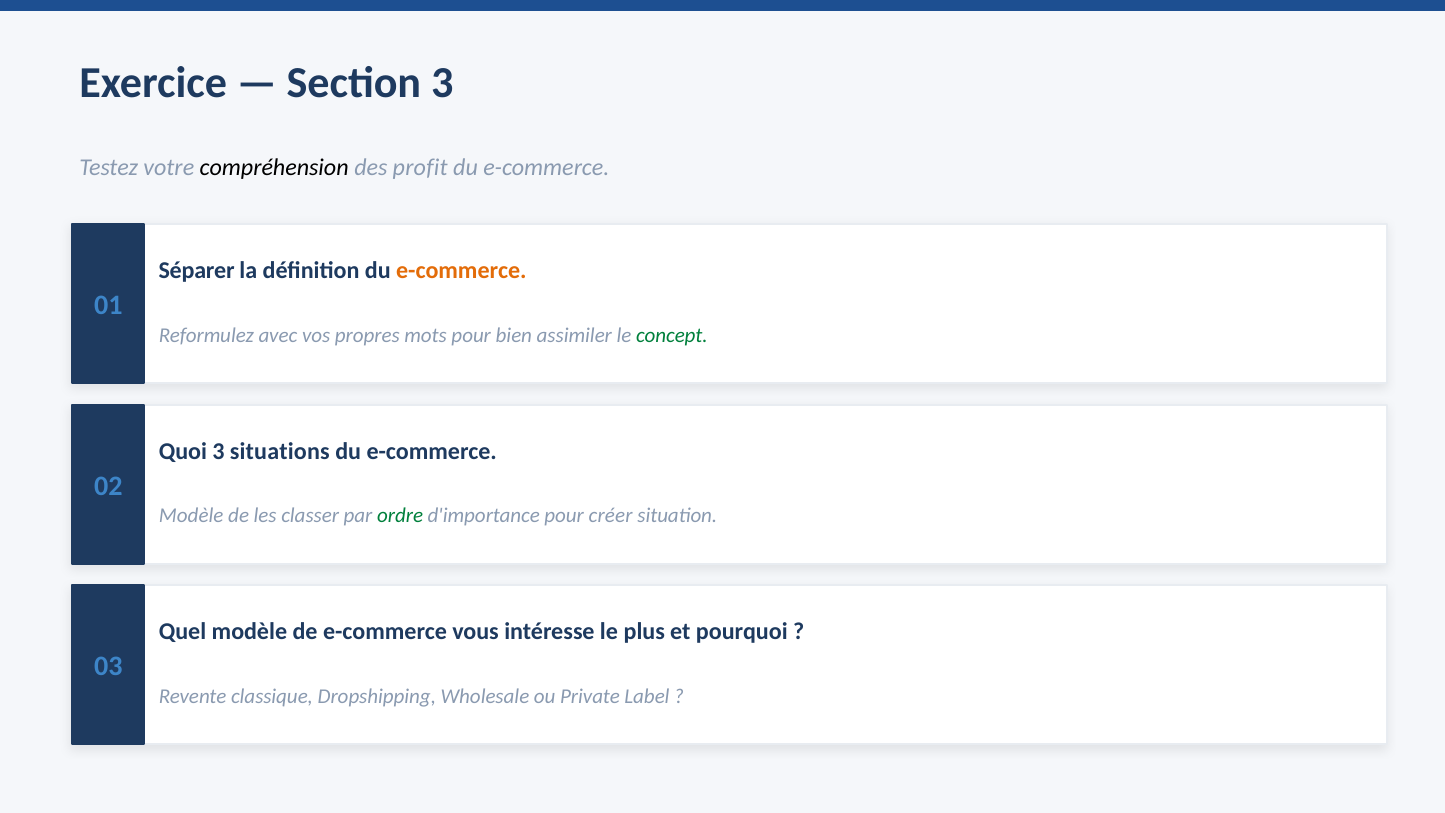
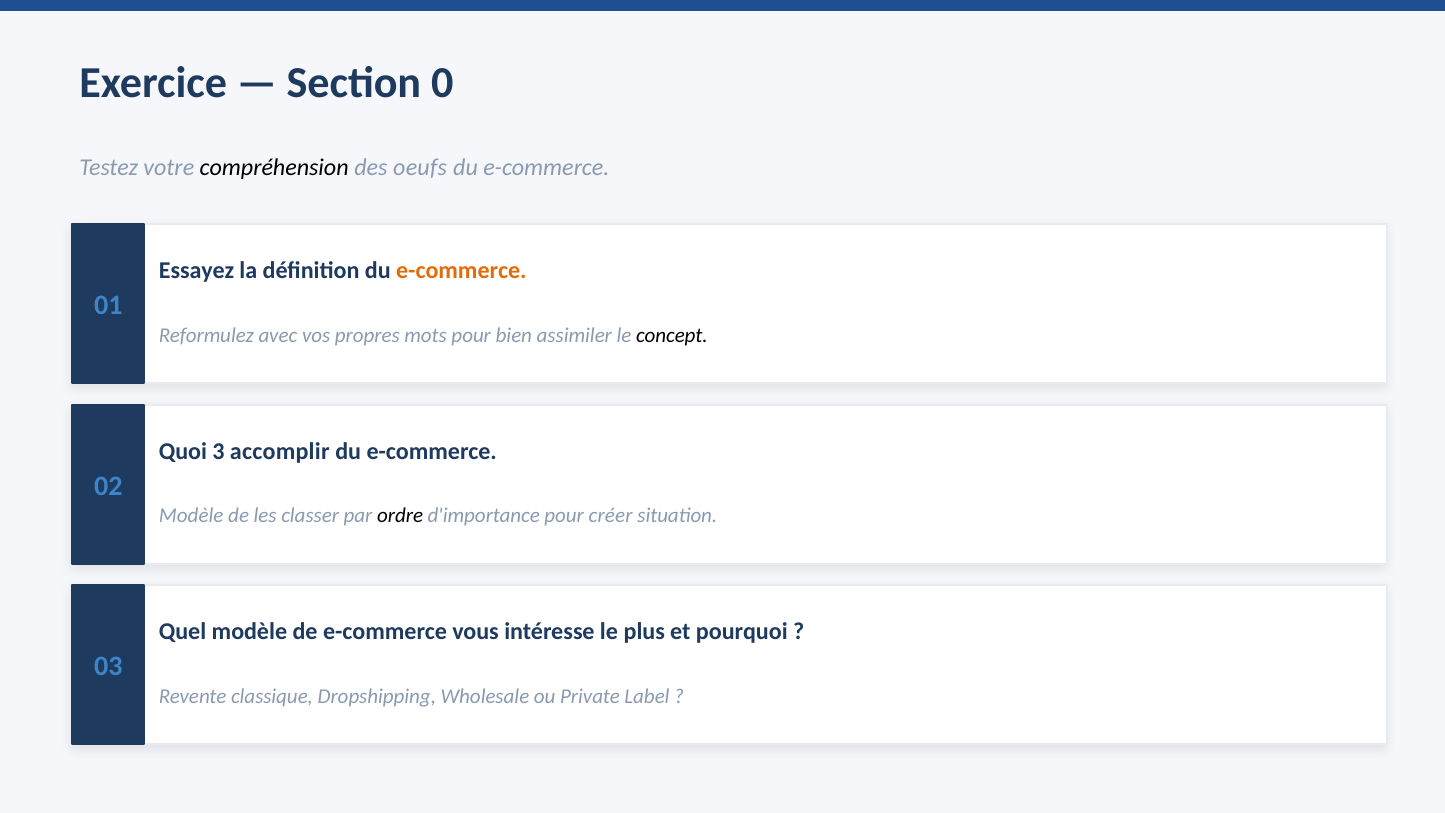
Section 3: 3 -> 0 (442, 82)
profit: profit -> oeufs (420, 168)
Séparer: Séparer -> Essayez (197, 270)
concept colour: green -> black (672, 335)
situations: situations -> accomplir (280, 451)
ordre colour: green -> black (400, 516)
